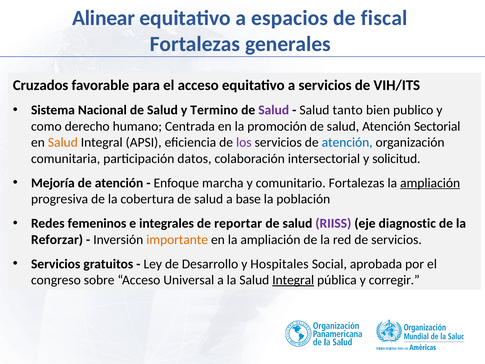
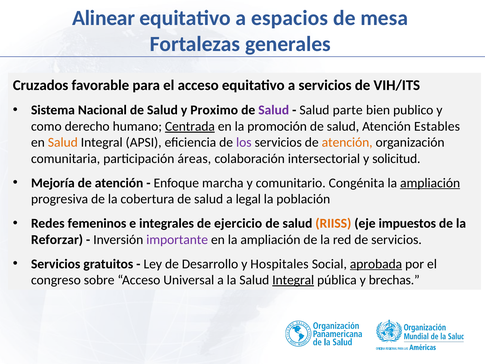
fiscal: fiscal -> mesa (384, 18)
Termino: Termino -> Proximo (214, 110)
tanto: tanto -> parte (348, 110)
Centrada underline: none -> present (190, 126)
Sectorial: Sectorial -> Estables (437, 126)
atención colour: blue -> orange (347, 142)
datos: datos -> áreas (194, 159)
comunitario Fortalezas: Fortalezas -> Congénita (357, 183)
base: base -> legal (248, 199)
reportar: reportar -> ejercicio (238, 223)
RIISS colour: purple -> orange (333, 223)
diagnostic: diagnostic -> impuestos (407, 223)
importante colour: orange -> purple (177, 239)
aprobada underline: none -> present (376, 264)
corregir: corregir -> brechas (394, 280)
